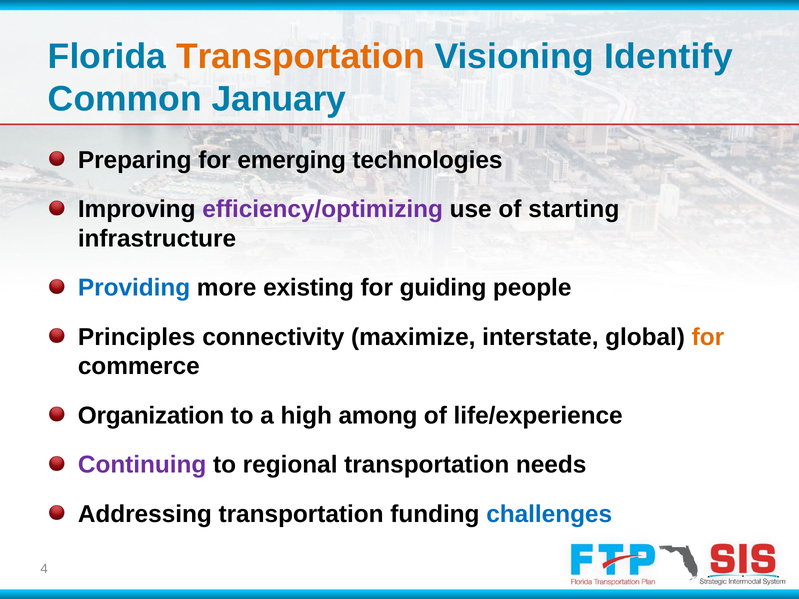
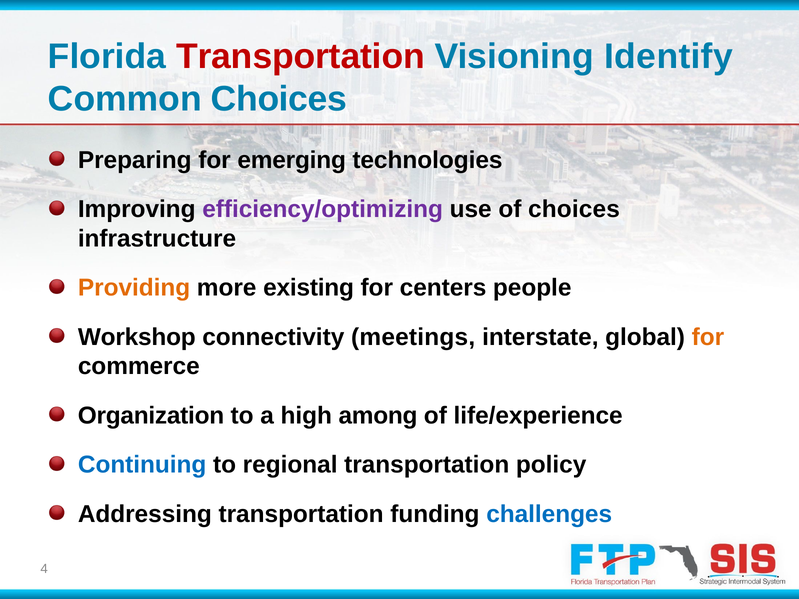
Transportation colour: orange -> red (300, 56)
Common January: January -> Choices (279, 99)
of starting: starting -> choices (574, 209)
Providing colour: blue -> orange (134, 288)
guiding: guiding -> centers (443, 288)
Principles: Principles -> Workshop (137, 337)
maximize: maximize -> meetings (413, 337)
Continuing colour: purple -> blue (142, 465)
needs: needs -> policy (551, 465)
